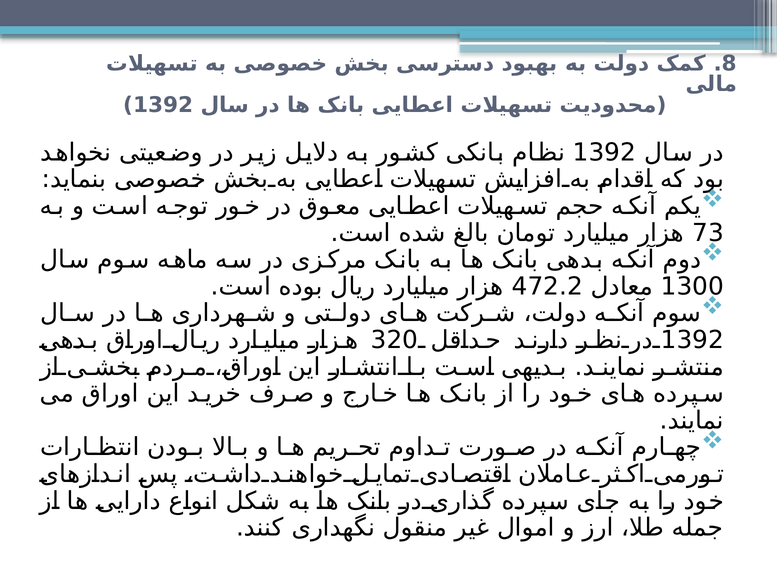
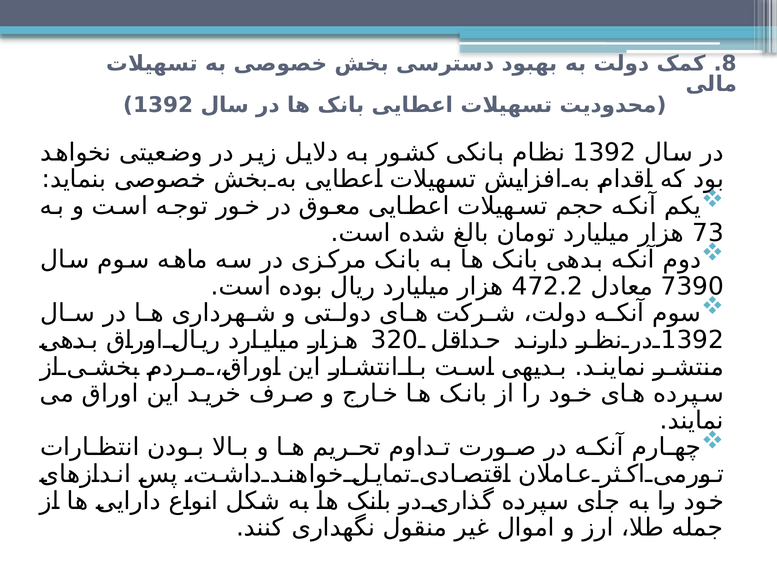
1300: 1300 -> 7390 (692, 286)
